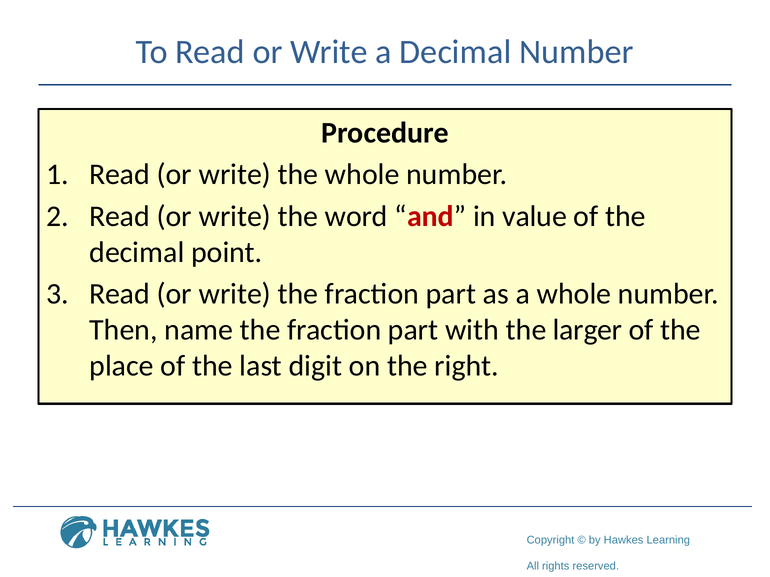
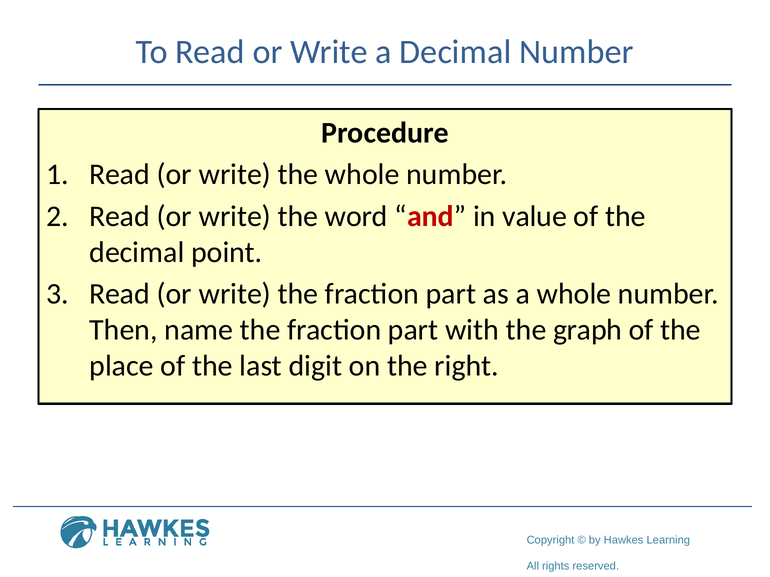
larger: larger -> graph (588, 330)
